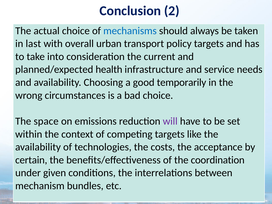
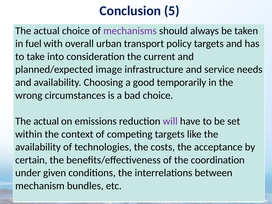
2: 2 -> 5 (172, 11)
mechanisms colour: blue -> purple (130, 31)
last: last -> fuel (33, 44)
health: health -> image (109, 69)
space: space -> actual (46, 121)
